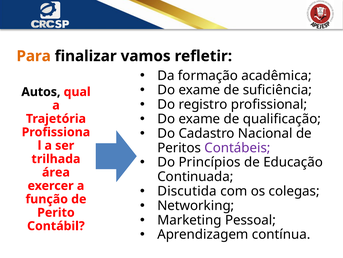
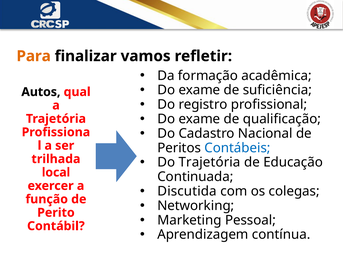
Contábeis colour: purple -> blue (237, 147)
Do Princípios: Princípios -> Trajetória (210, 162)
área: área -> local (56, 172)
